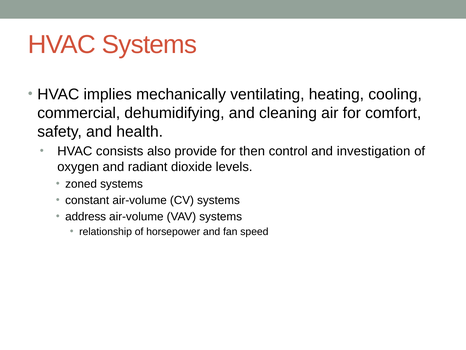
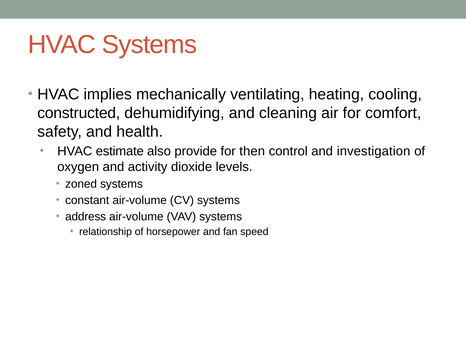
commercial: commercial -> constructed (79, 113)
consists: consists -> estimate (120, 151)
radiant: radiant -> activity (148, 167)
